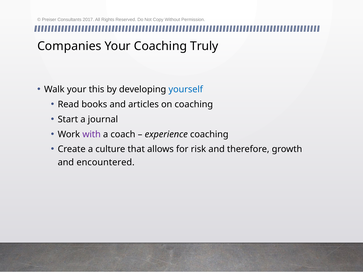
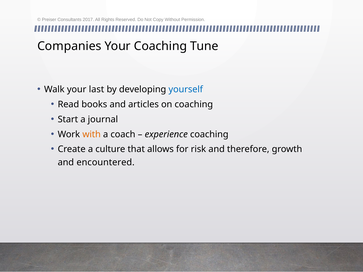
Truly: Truly -> Tune (204, 46)
this: this -> last (97, 90)
with colour: purple -> orange (92, 134)
